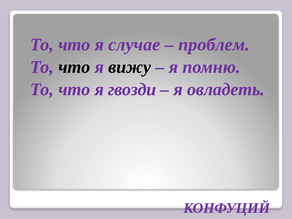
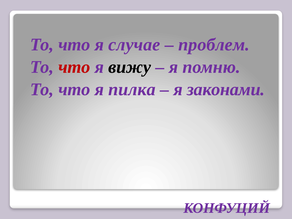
что colour: black -> red (74, 67)
гвозди: гвозди -> пилка (132, 89)
овладеть: овладеть -> законами (226, 89)
